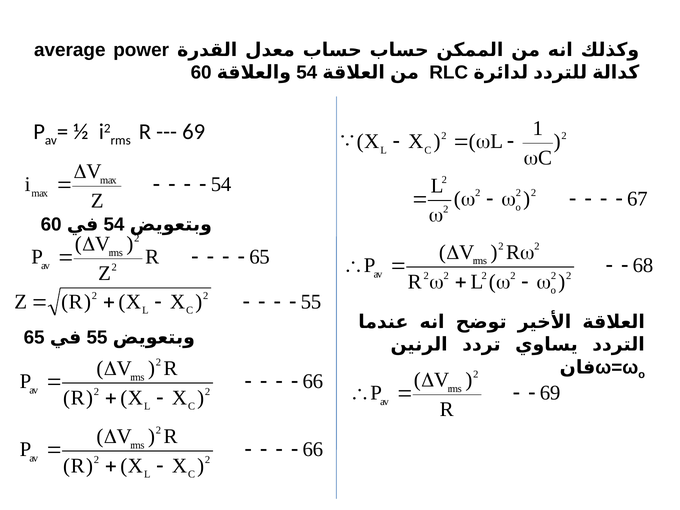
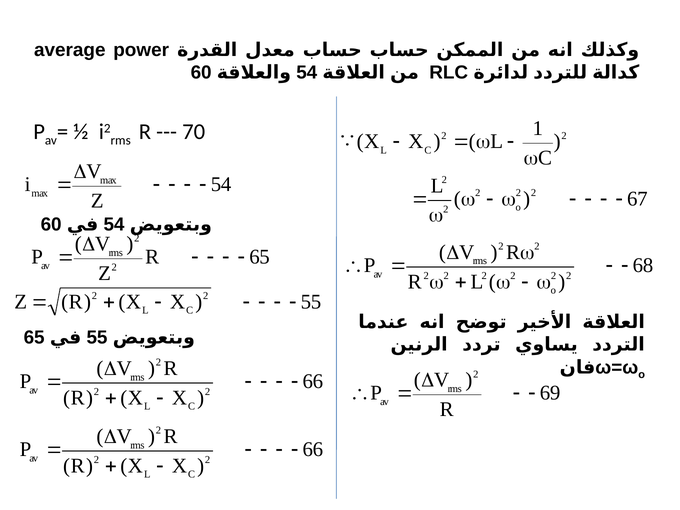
69: 69 -> 70 (194, 132)
